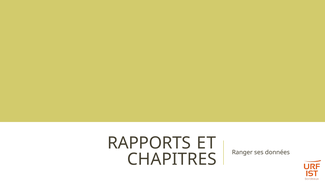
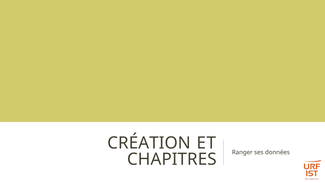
RAPPORTS: RAPPORTS -> CRÉATION (149, 143)
